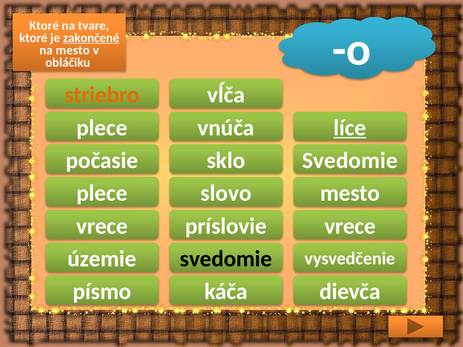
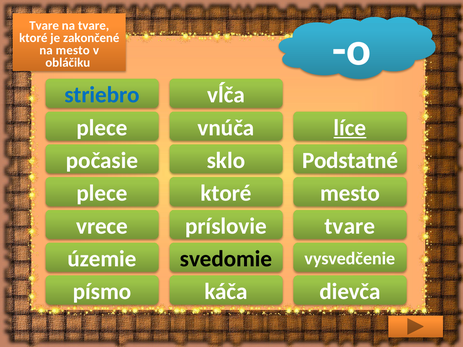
Ktoré: Ktoré -> Tvare (44, 26)
zakončené underline: present -> none (91, 38)
striebro colour: orange -> blue (102, 95)
sklo Svedomie: Svedomie -> Podstatné (350, 161)
slovo: slovo -> ktoré (226, 193)
vrece: vrece -> tvare (350, 226)
